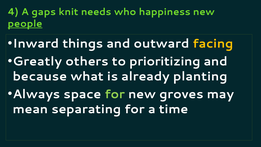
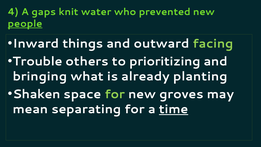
needs: needs -> water (96, 12)
happiness: happiness -> prevented (165, 12)
facing colour: yellow -> light green (213, 44)
Greatly: Greatly -> Trouble (37, 61)
because: because -> bringing (40, 76)
Always: Always -> Shaken (36, 94)
time underline: none -> present (174, 109)
